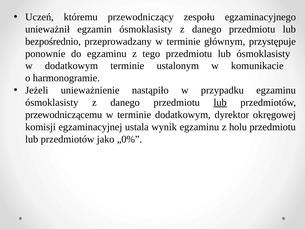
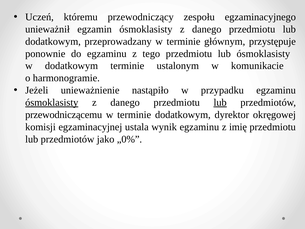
bezpośrednio: bezpośrednio -> dodatkowym (53, 41)
ósmoklasisty underline: none -> present (52, 102)
holu: holu -> imię (238, 127)
